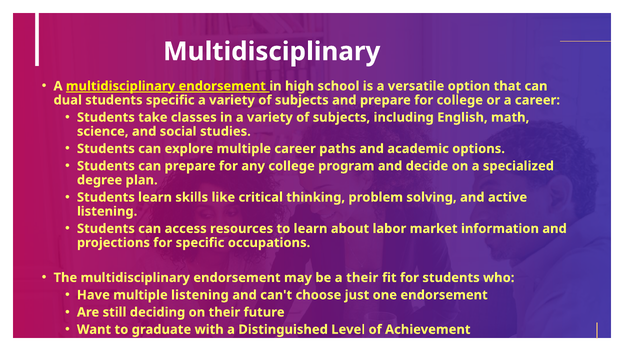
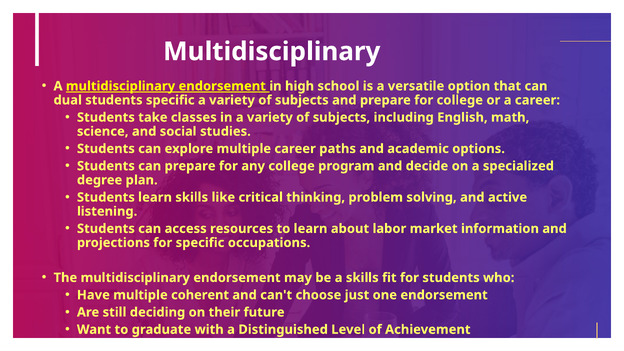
a their: their -> skills (362, 278)
multiple listening: listening -> coherent (200, 295)
